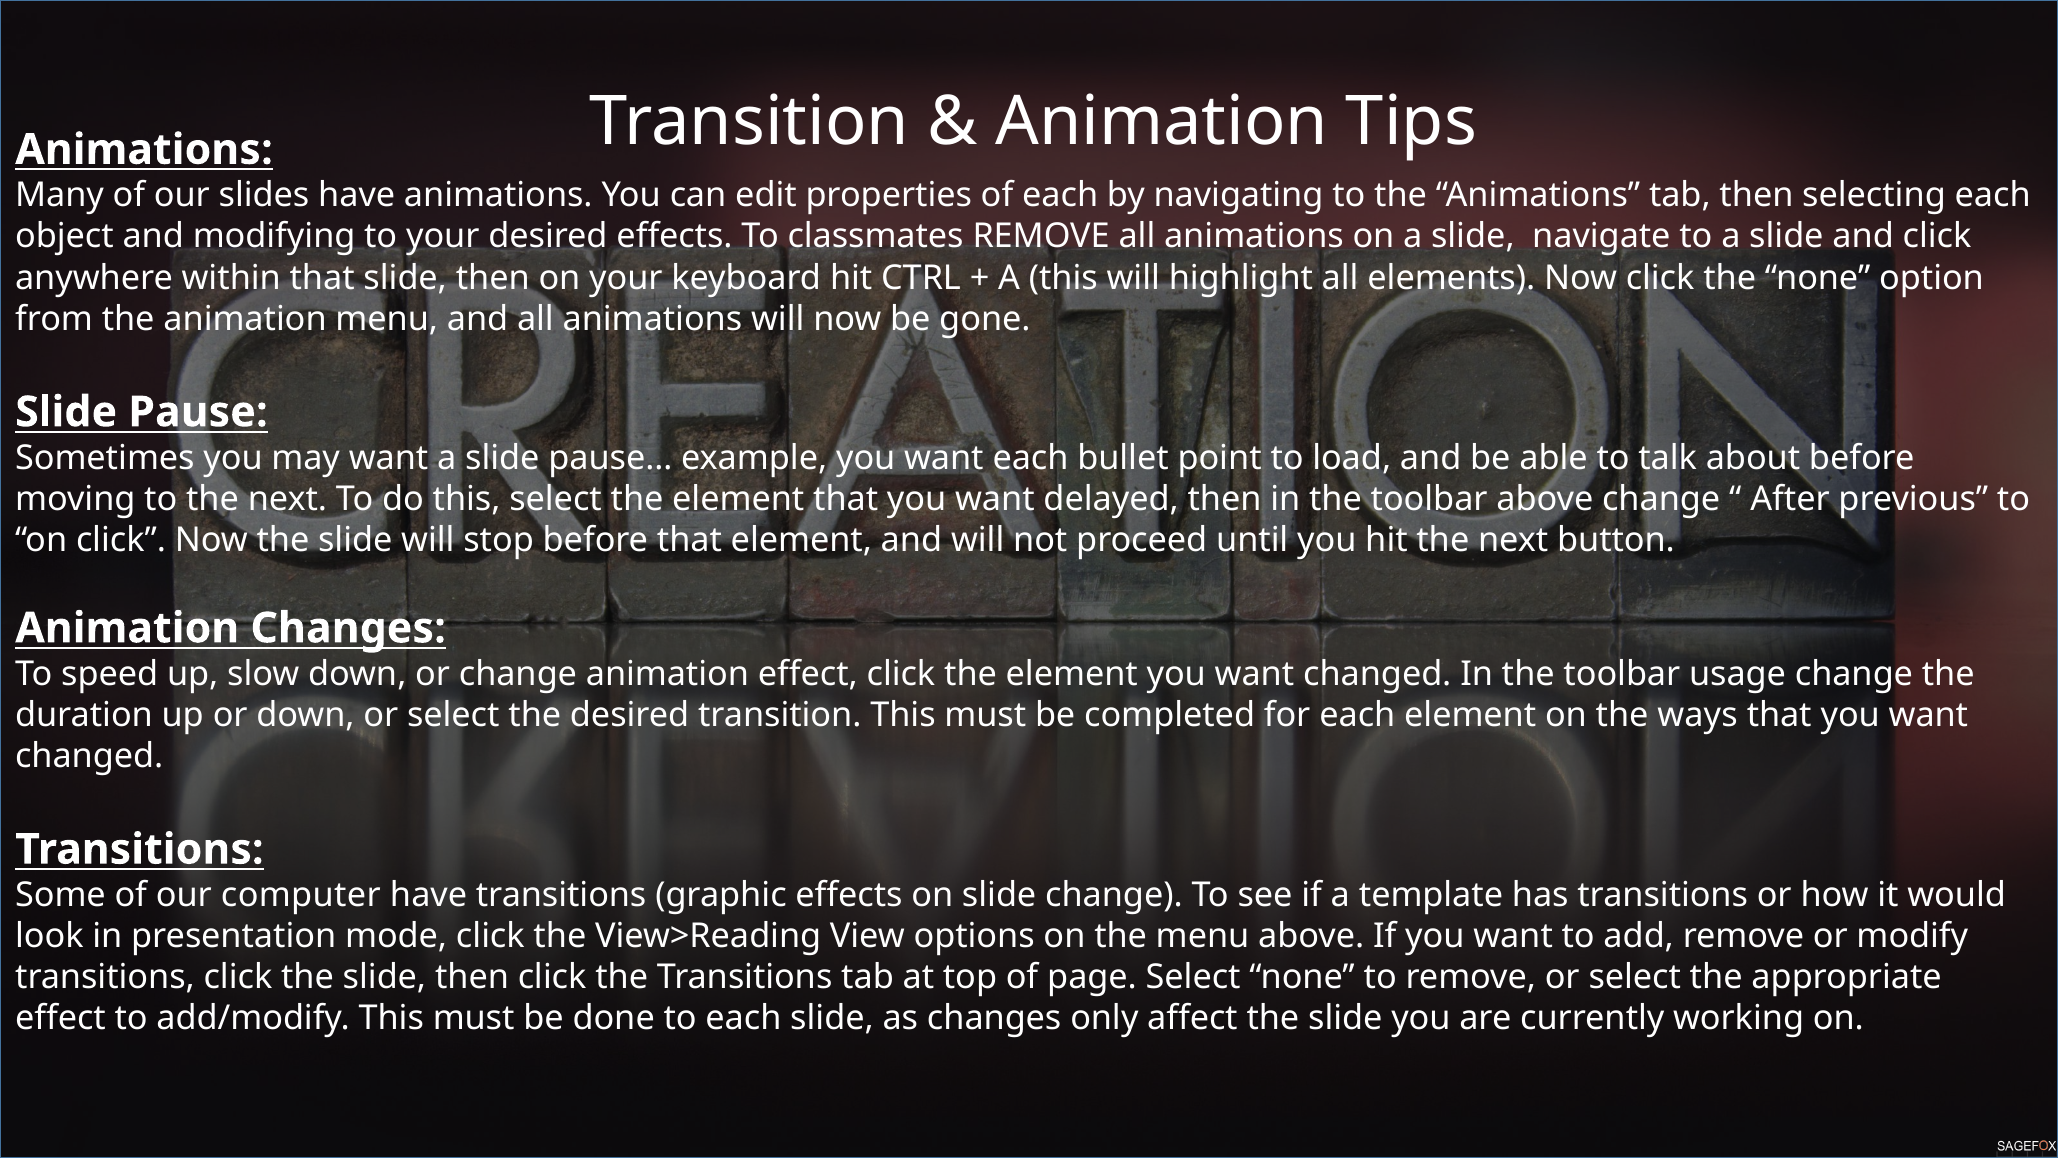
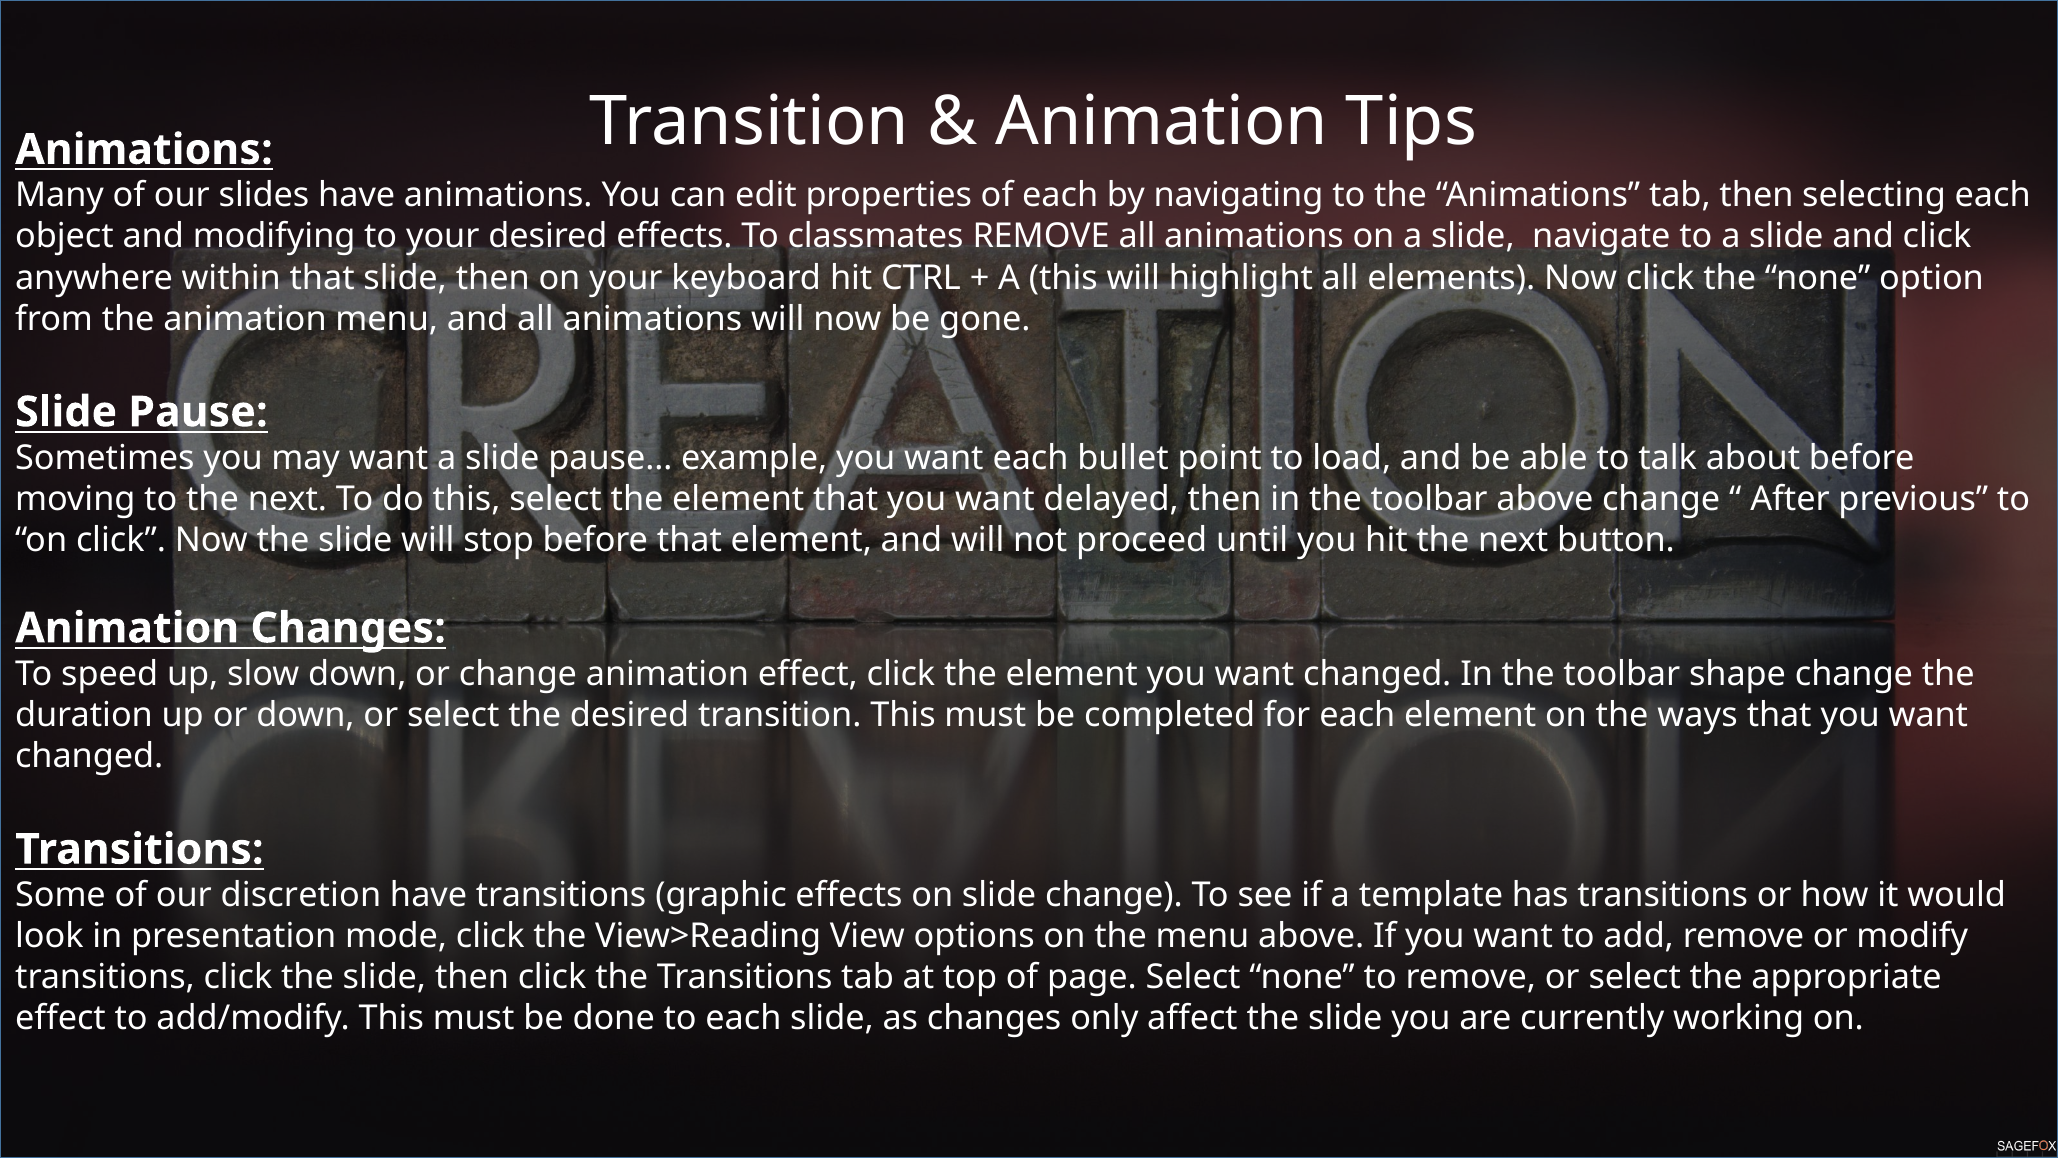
usage: usage -> shape (1738, 674)
computer: computer -> discretion (301, 895)
